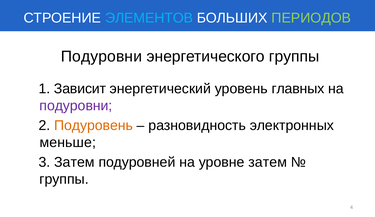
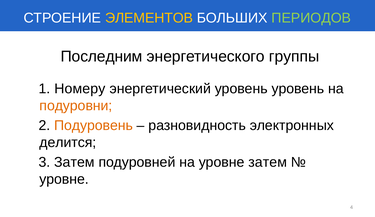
ЭЛЕМЕНТОВ colour: light blue -> yellow (149, 18)
Подуровни: Подуровни -> Последним (102, 56)
Зависит: Зависит -> Номеру (80, 88)
уровень главных: главных -> уровень (298, 88)
подуровни colour: purple -> orange (76, 105)
меньше: меньше -> делится (68, 142)
группы: группы -> уровне (64, 179)
